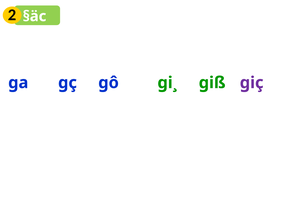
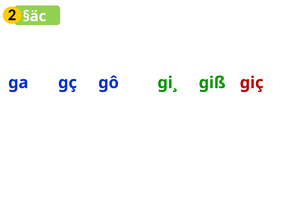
giç colour: purple -> red (252, 83)
